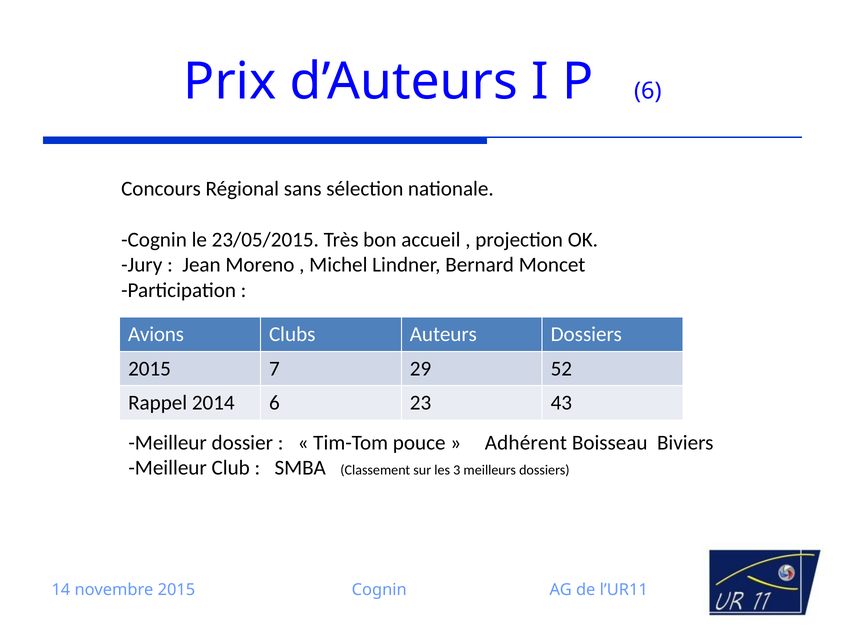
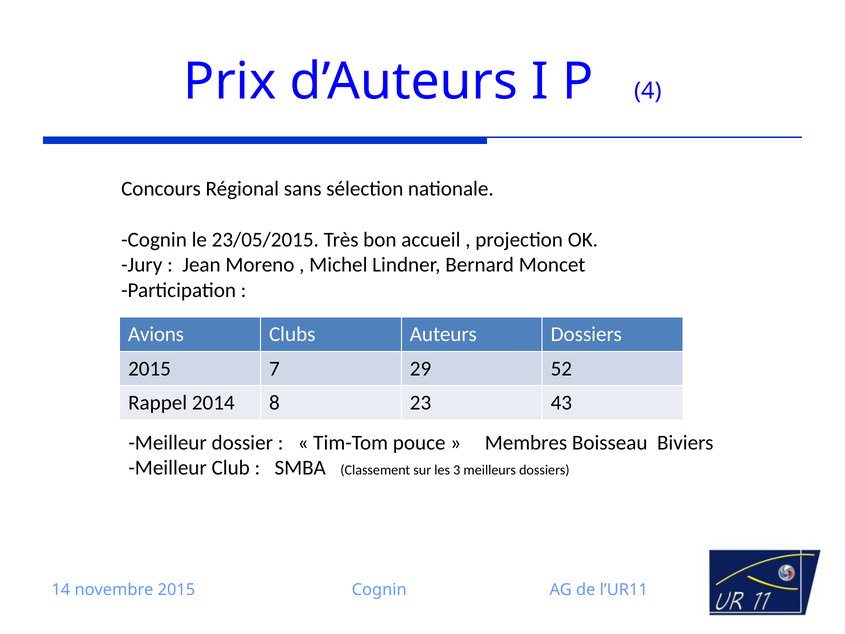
P 6: 6 -> 4 (648, 91)
2014 6: 6 -> 8 (274, 403)
Adhérent: Adhérent -> Membres (526, 442)
